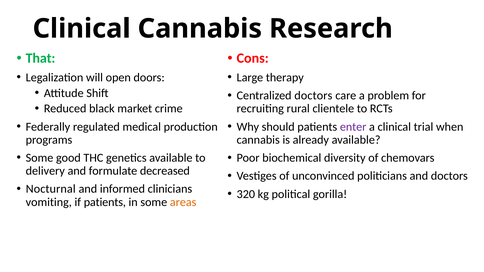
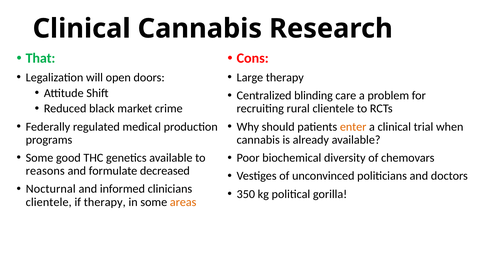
Centralized doctors: doctors -> blinding (313, 96)
enter colour: purple -> orange (353, 127)
delivery: delivery -> reasons (45, 171)
320: 320 -> 350 (246, 194)
vomiting: vomiting -> clientele (49, 202)
if patients: patients -> therapy (105, 202)
